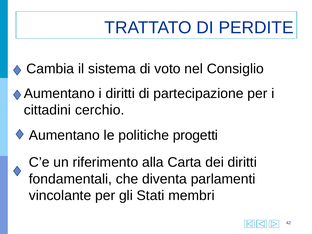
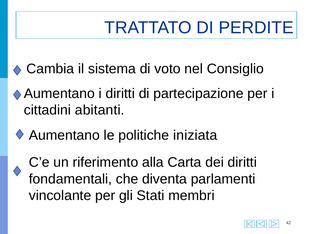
cerchio: cerchio -> abitanti (100, 110)
progetti: progetti -> iniziata (195, 135)
